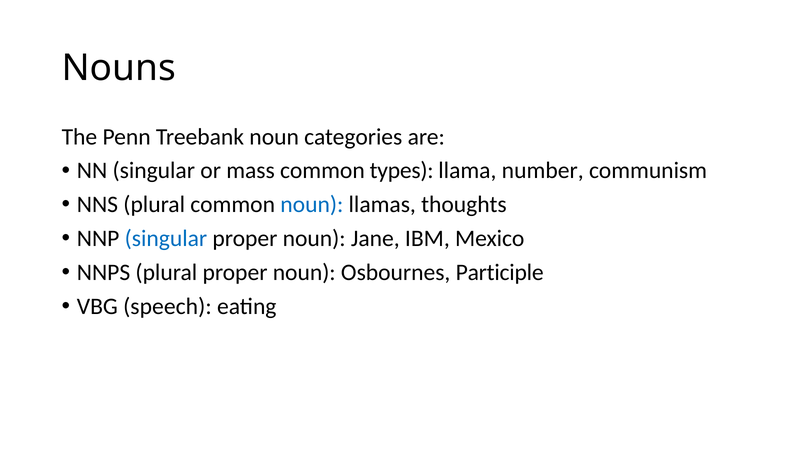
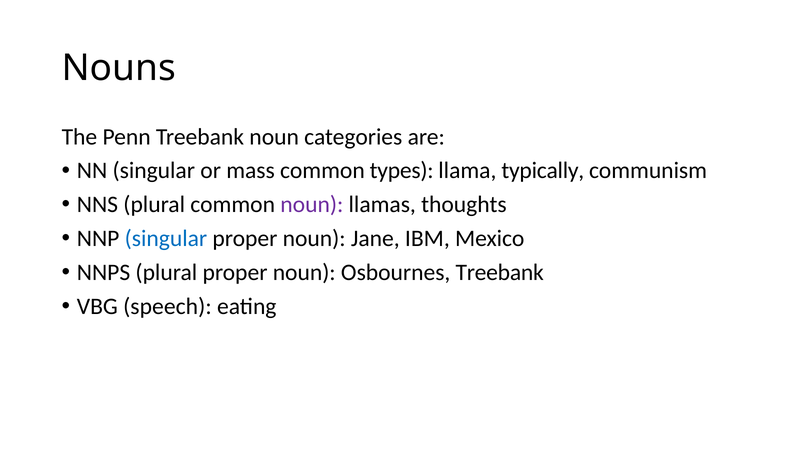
number: number -> typically (543, 171)
noun colour: blue -> purple (312, 205)
Osbournes Participle: Participle -> Treebank (500, 272)
